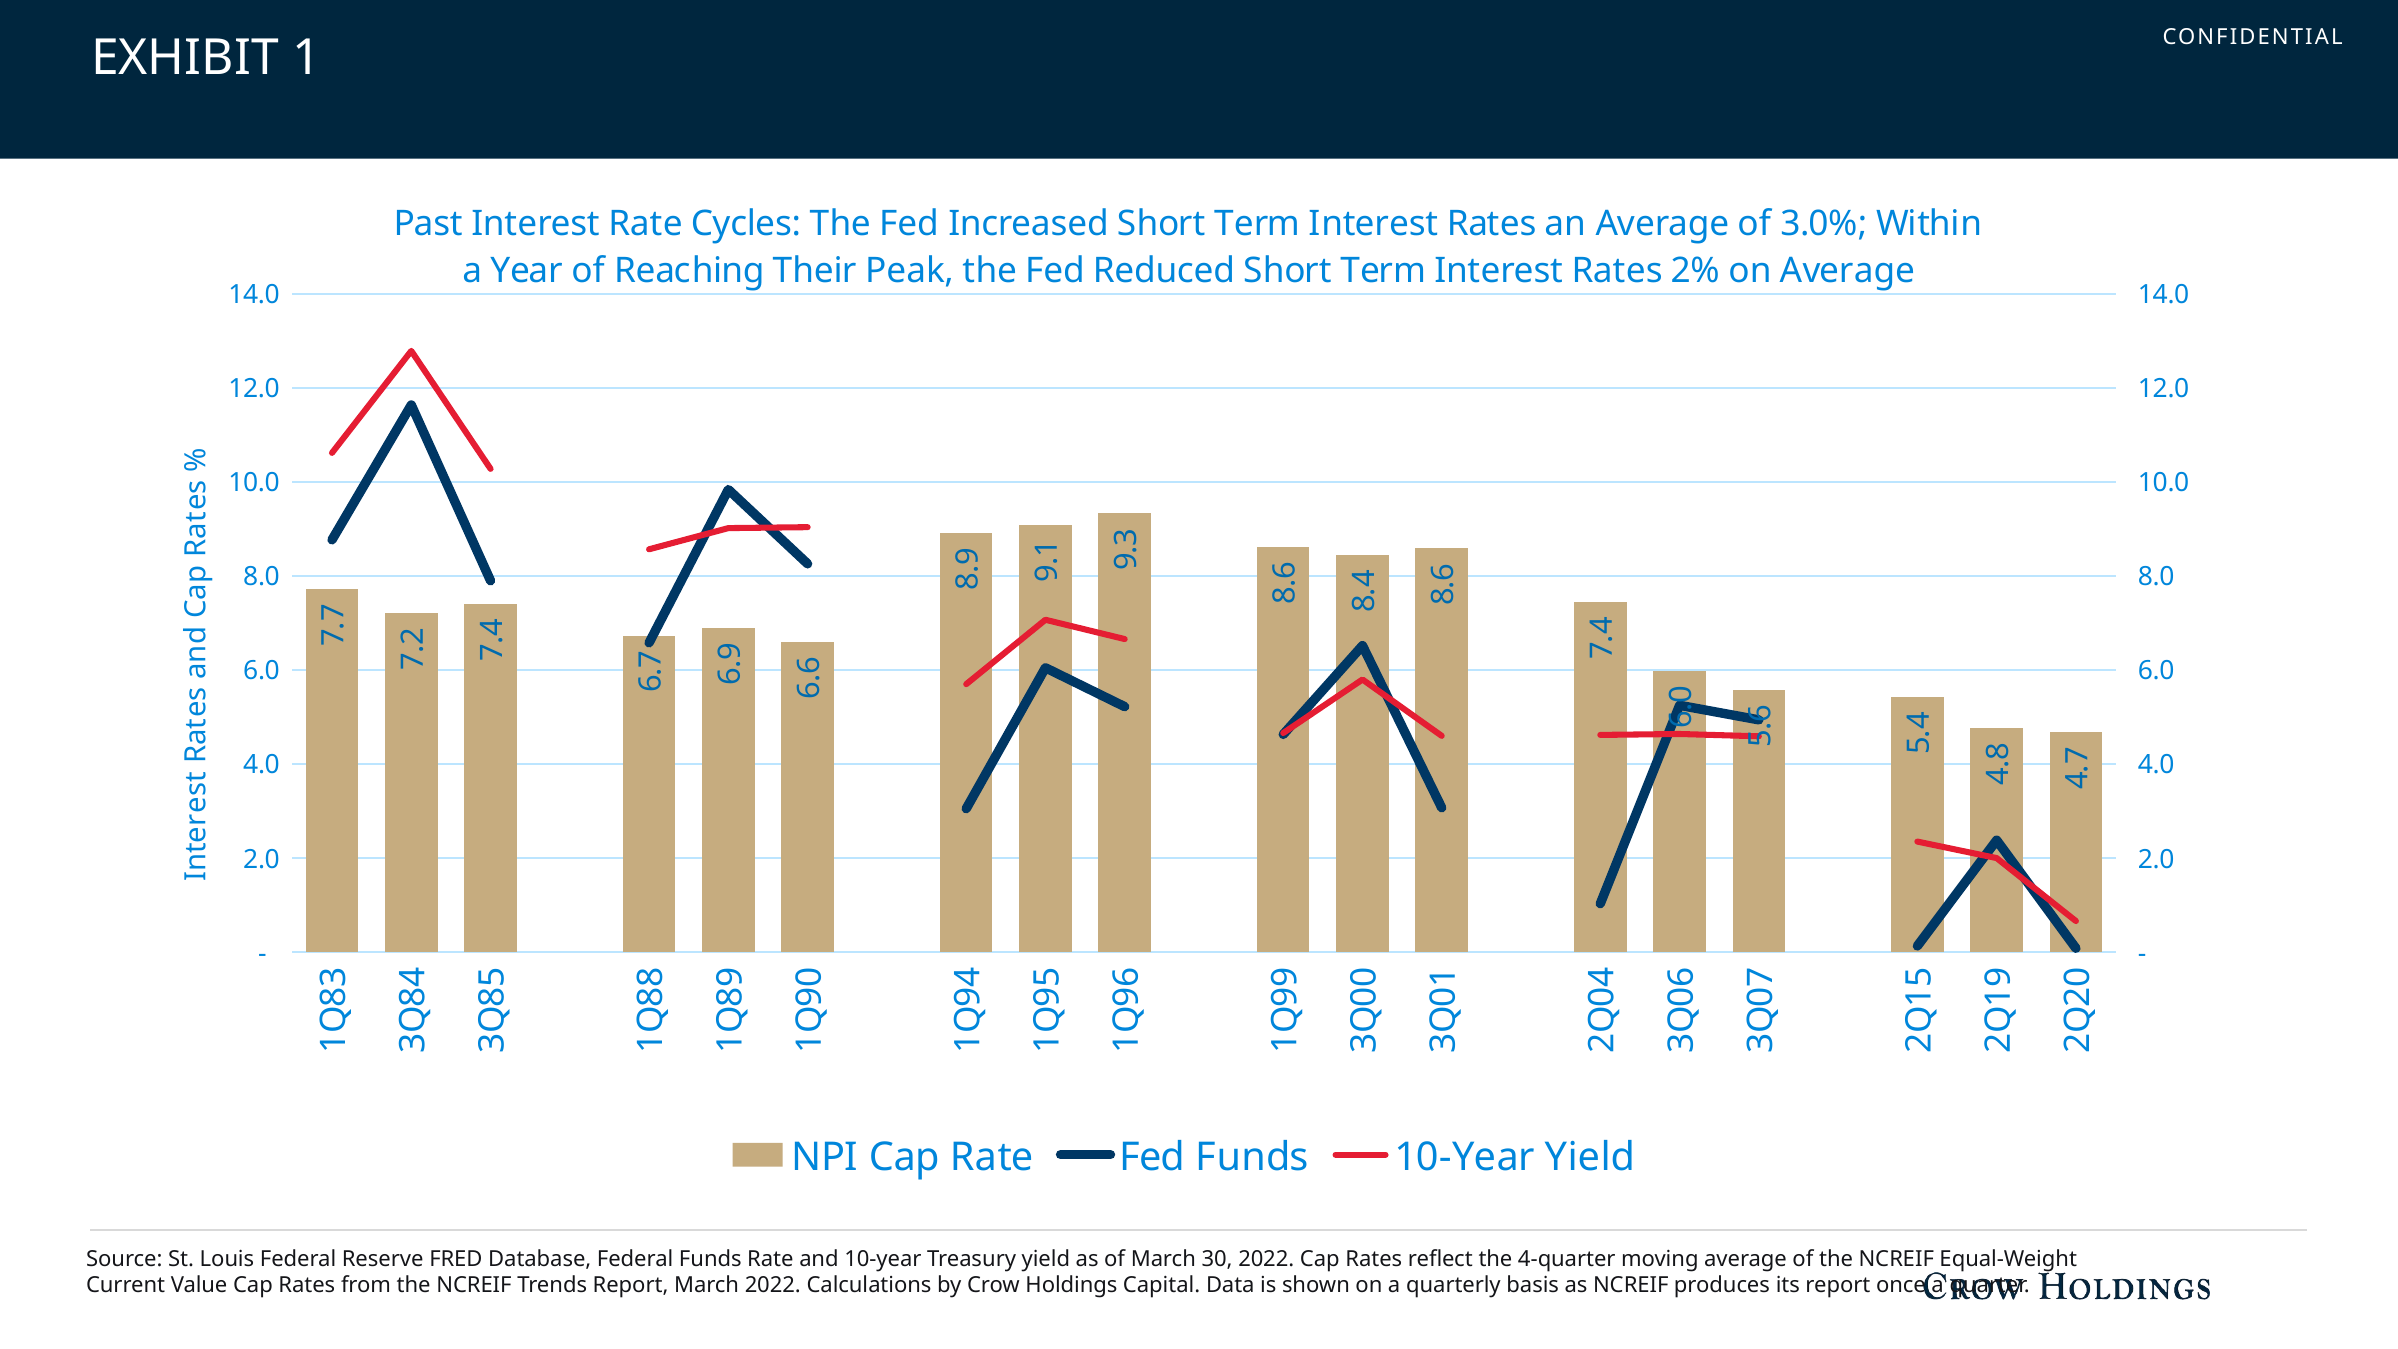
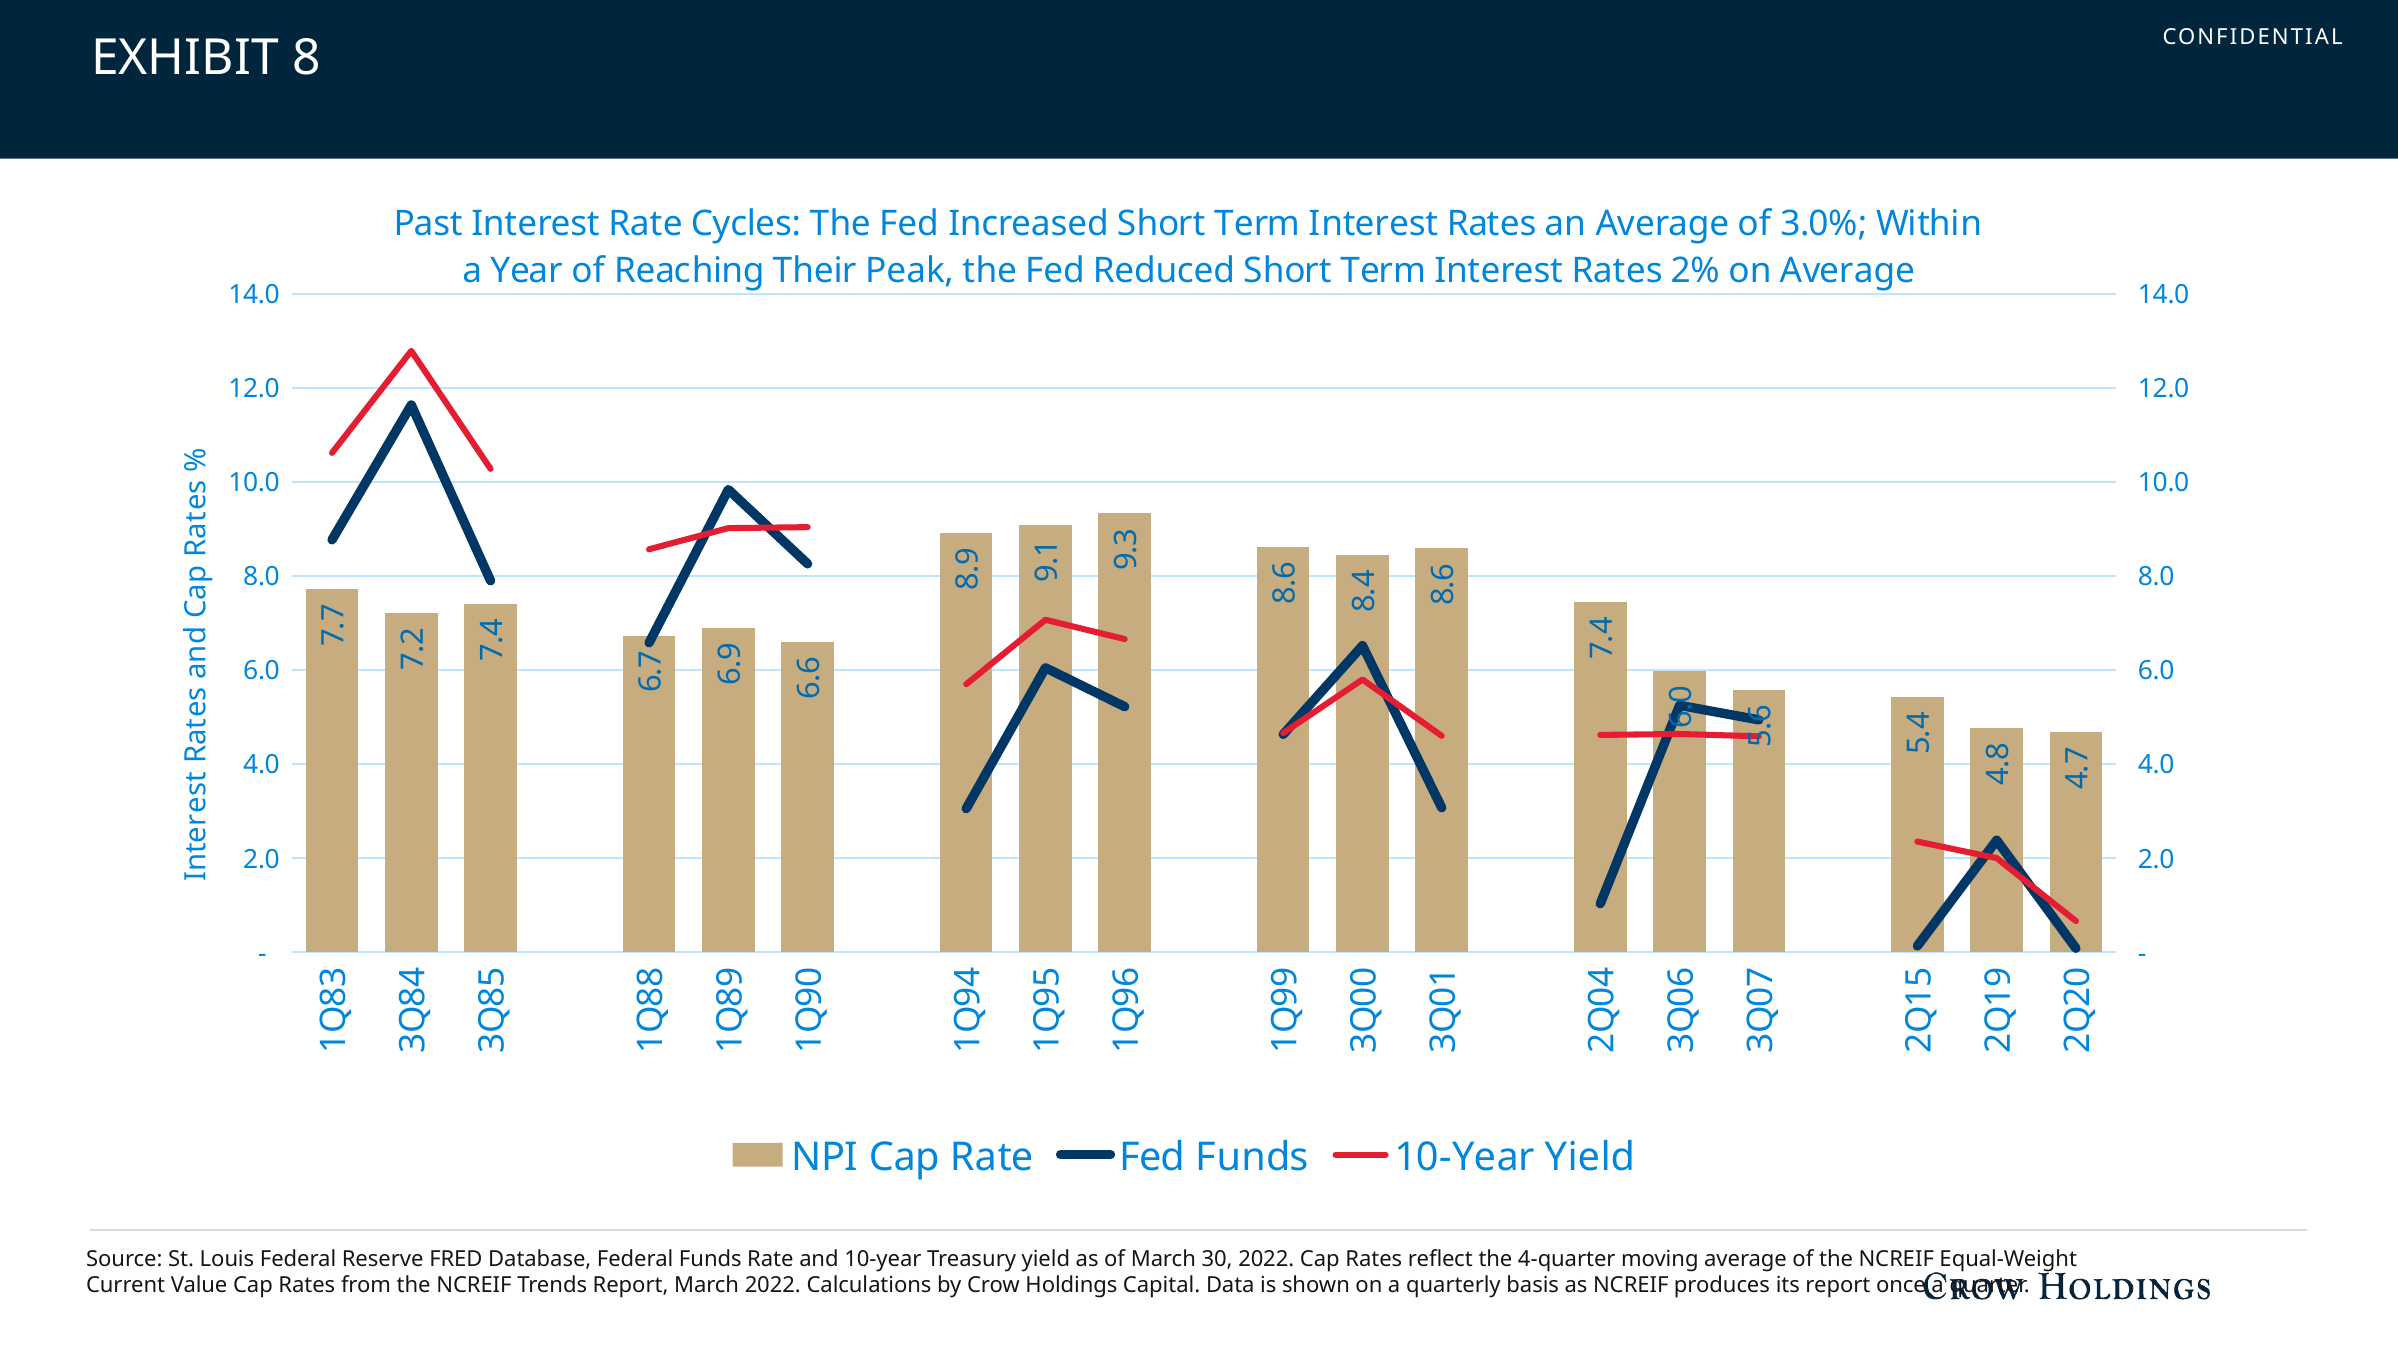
EXHIBIT 1: 1 -> 8 (306, 58)
